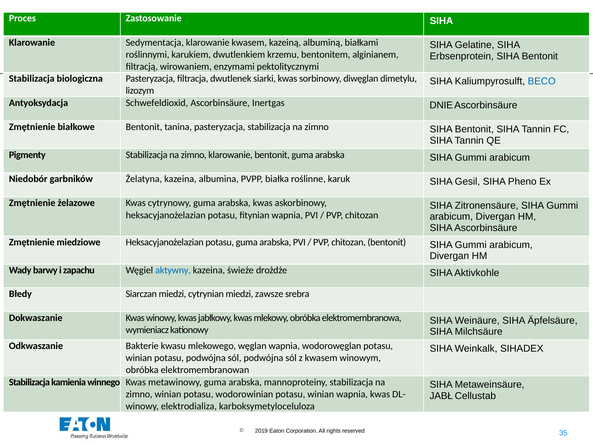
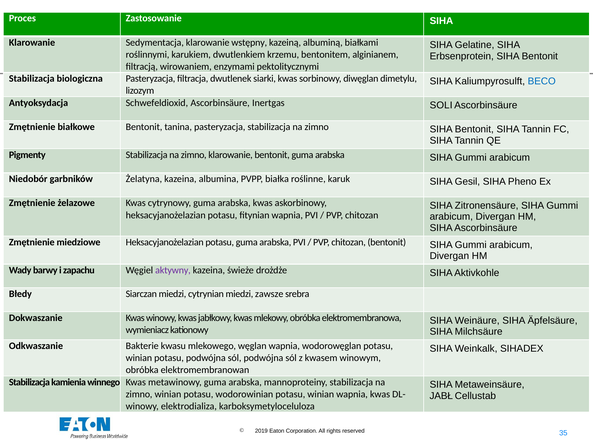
klarowanie kwasem: kwasem -> wstępny (249, 42)
DNIE: DNIE -> SOLI (441, 105)
aktywny colour: blue -> purple (173, 270)
